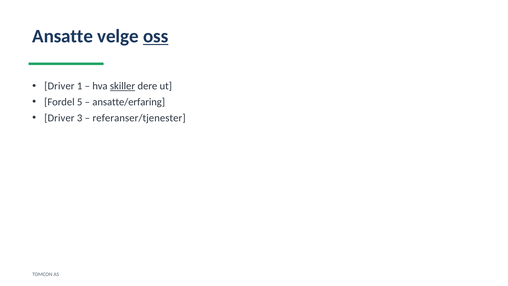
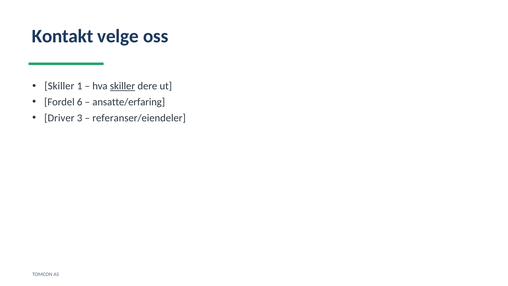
Ansatte: Ansatte -> Kontakt (63, 36)
oss underline: present -> none (156, 36)
Driver: Driver -> Skiller (59, 86)
5: 5 -> 6 (80, 102)
referanser/tjenester: referanser/tjenester -> referanser/eiendeler (139, 118)
